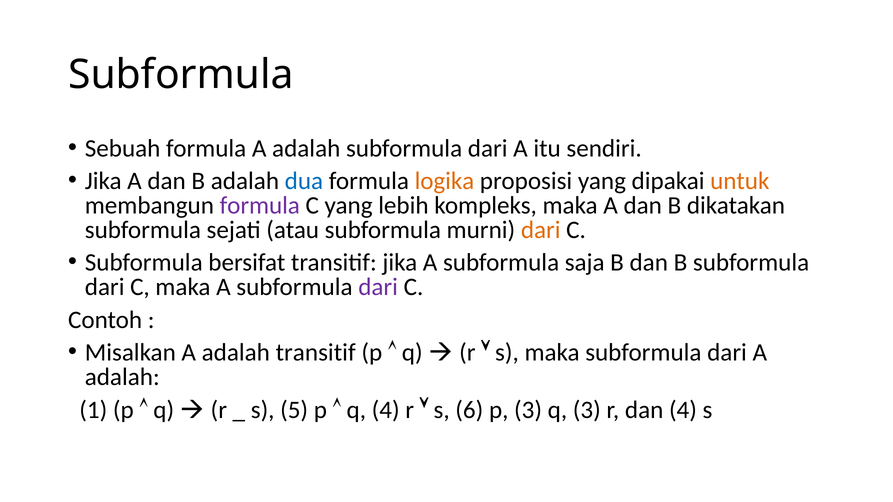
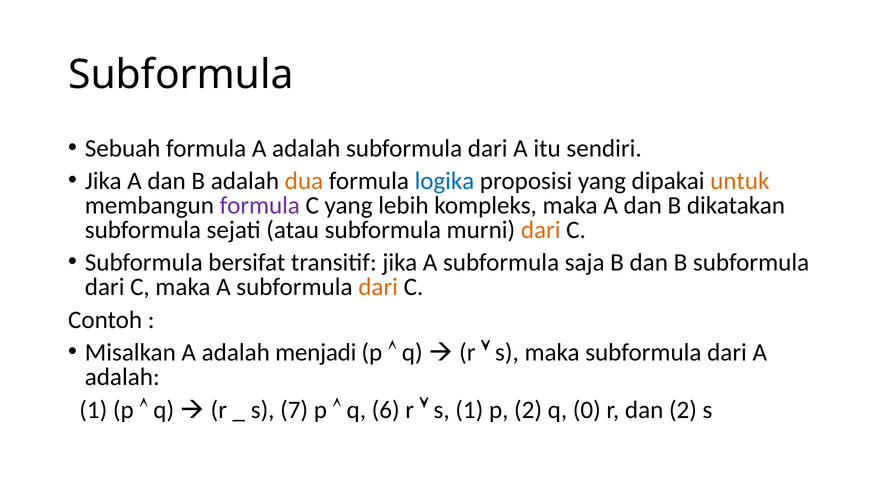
dua colour: blue -> orange (304, 181)
logika colour: orange -> blue (444, 181)
dari colour: purple -> orange (378, 287)
adalah transitif: transitif -> menjadi (316, 353)
5: 5 -> 7 (294, 410)
q 4: 4 -> 6 (386, 410)
s 6: 6 -> 1 (469, 410)
p 3: 3 -> 2 (528, 410)
q 3: 3 -> 0 (587, 410)
dan 4: 4 -> 2 (683, 410)
